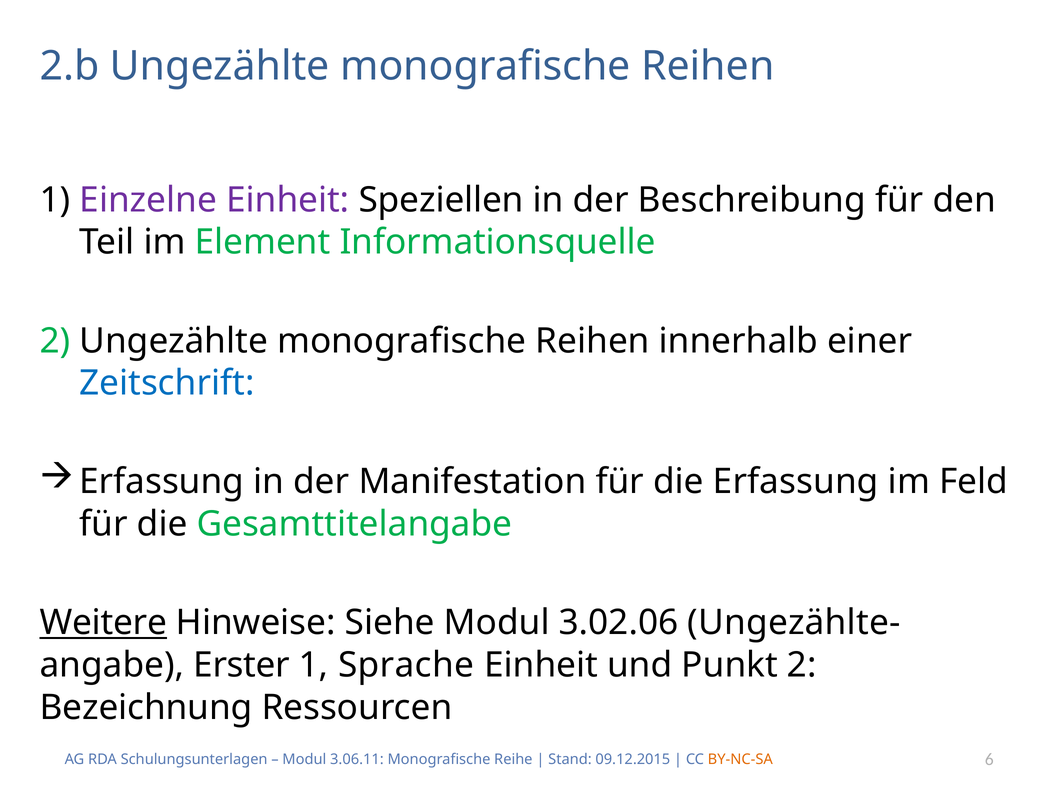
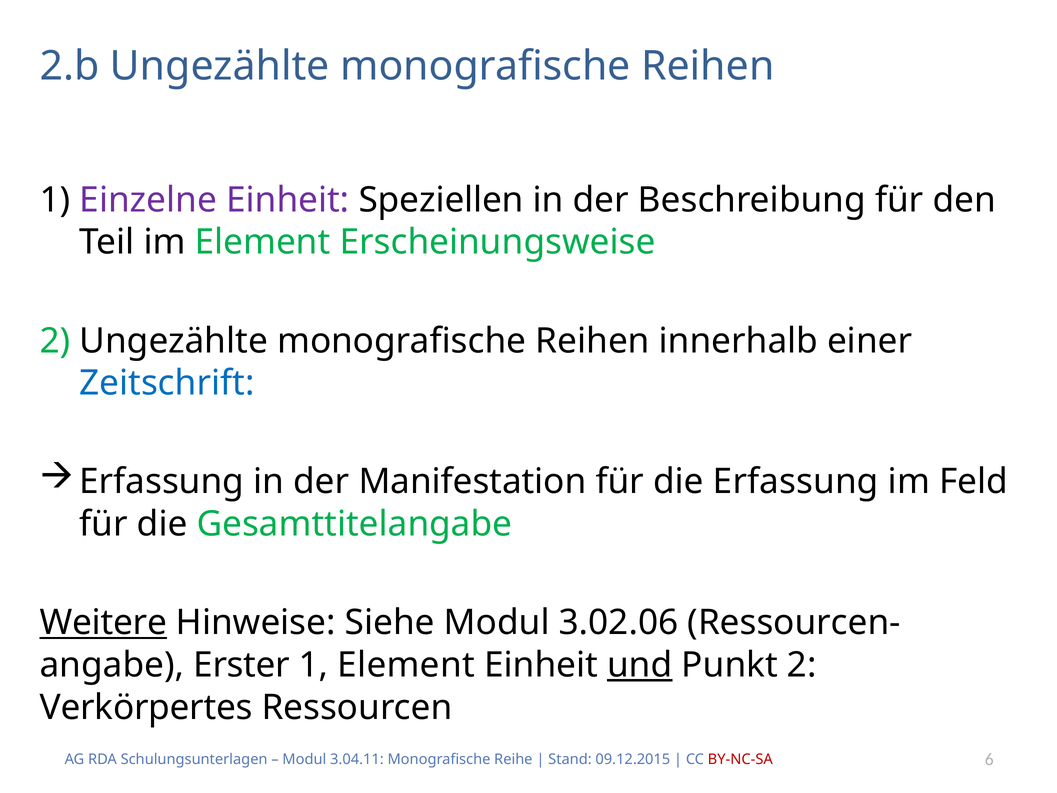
Informationsquelle: Informationsquelle -> Erscheinungsweise (498, 242)
Ungezählte-: Ungezählte- -> Ressourcen- (794, 623)
1 Sprache: Sprache -> Element (406, 665)
und underline: none -> present (640, 665)
Bezeichnung: Bezeichnung -> Verkörpertes (146, 707)
3.06.11: 3.06.11 -> 3.04.11 (357, 759)
BY-NC-SA colour: orange -> red (740, 759)
